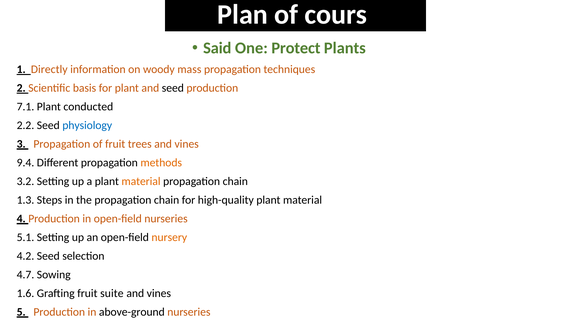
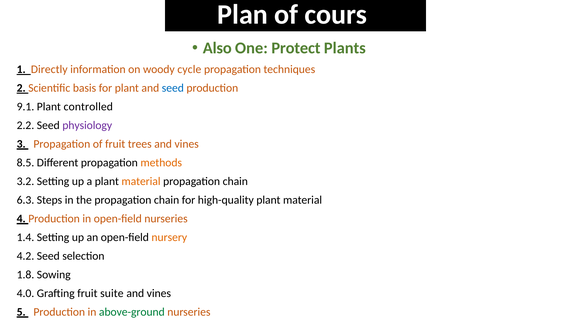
Said: Said -> Also (217, 48)
mass: mass -> cycle (189, 69)
seed colour: black -> blue (173, 88)
7.1: 7.1 -> 9.1 (25, 107)
conducted: conducted -> controlled (88, 107)
physiology colour: blue -> purple (87, 125)
9.4: 9.4 -> 8.5 (25, 163)
1.3: 1.3 -> 6.3 (25, 200)
5.1: 5.1 -> 1.4 (25, 237)
4.7: 4.7 -> 1.8 (25, 274)
1.6: 1.6 -> 4.0 (25, 293)
above-ground colour: black -> green (132, 312)
